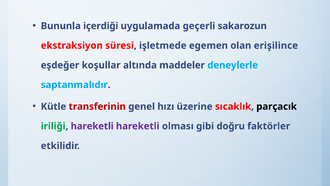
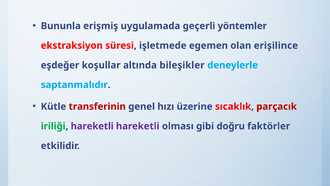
içerdiği: içerdiği -> erişmiş (101, 26)
sakarozun: sakarozun -> yöntemler (242, 26)
maddeler: maddeler -> bileşikler (182, 65)
parçacık colour: black -> red (277, 106)
